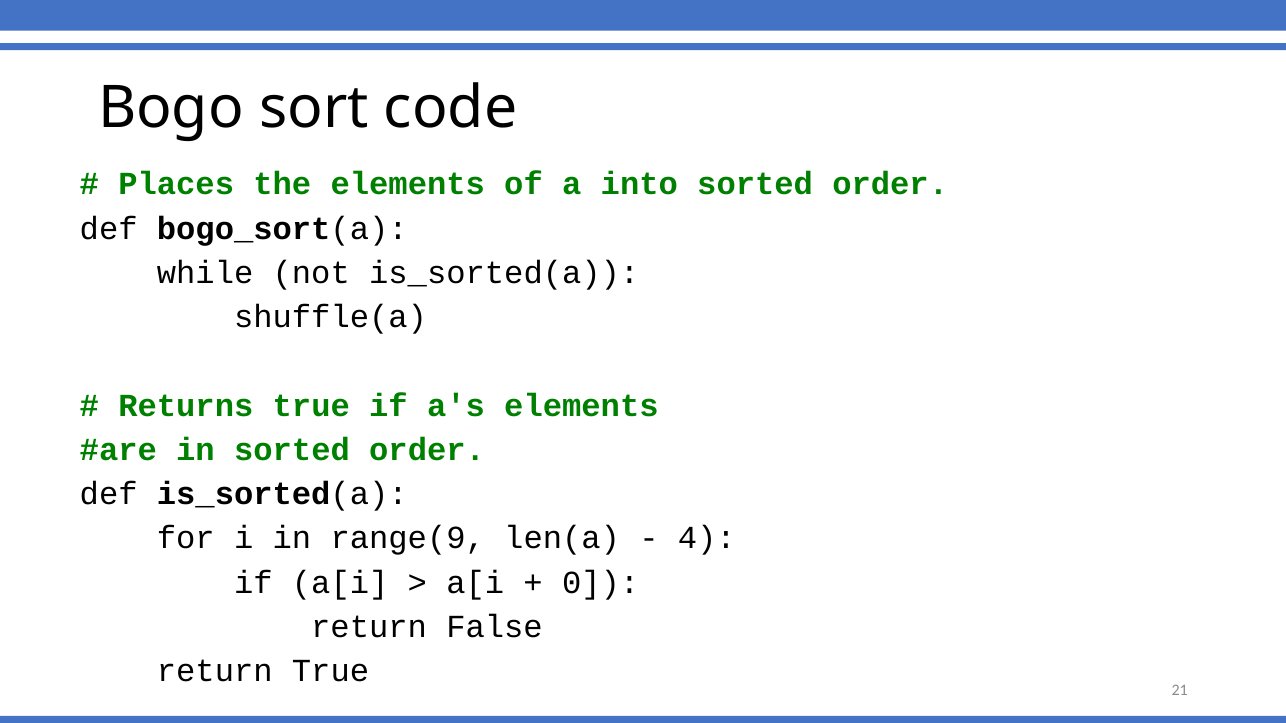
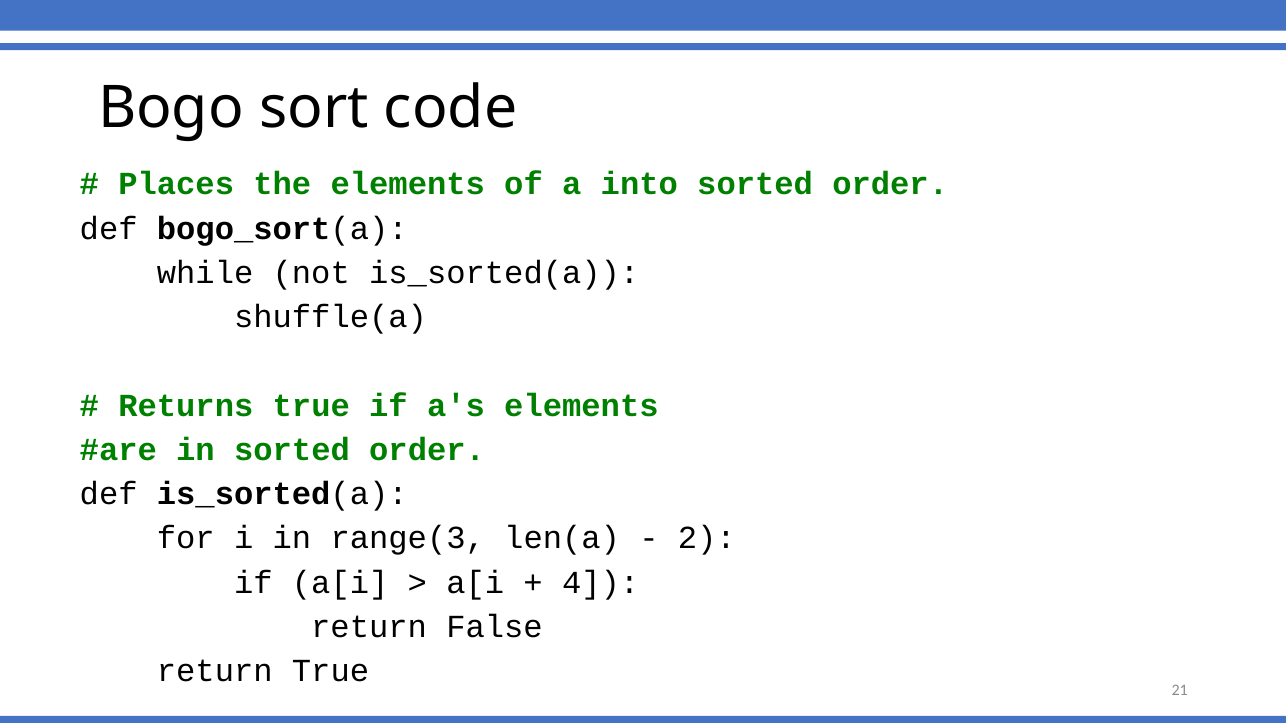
range(9: range(9 -> range(3 (408, 538)
4: 4 -> 2 (707, 538)
0: 0 -> 4 (601, 583)
